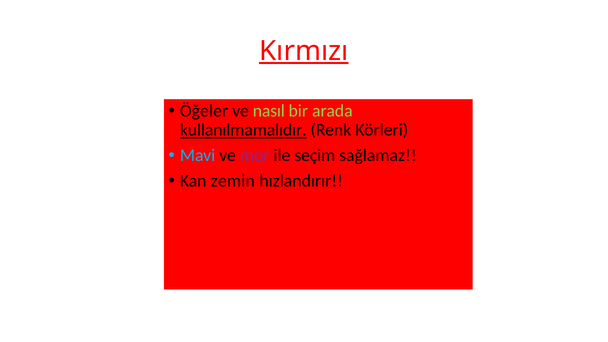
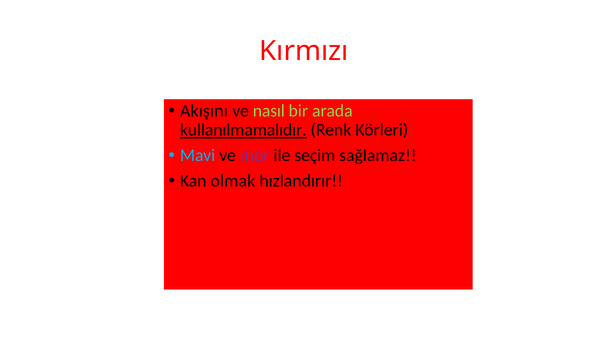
Kırmızı underline: present -> none (304, 51)
Öğeler: Öğeler -> Akışını (204, 111)
zemin: zemin -> olmak (233, 181)
